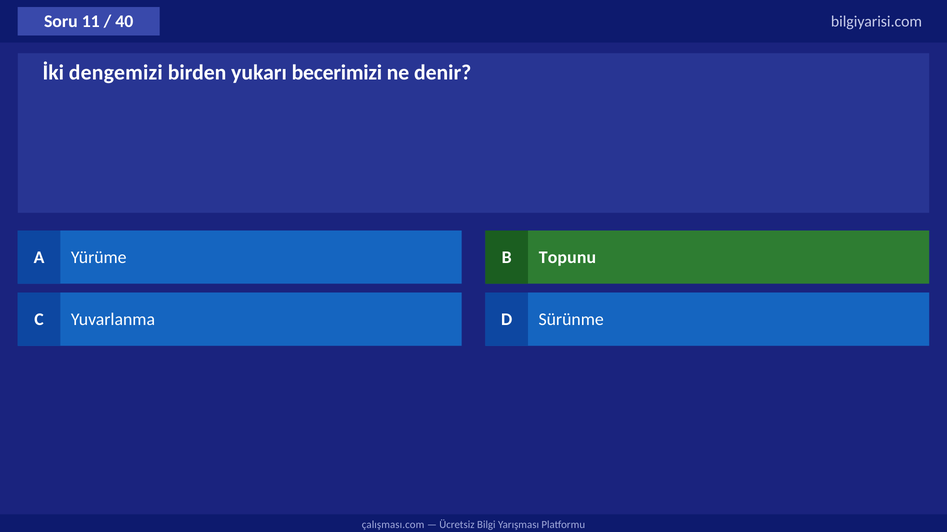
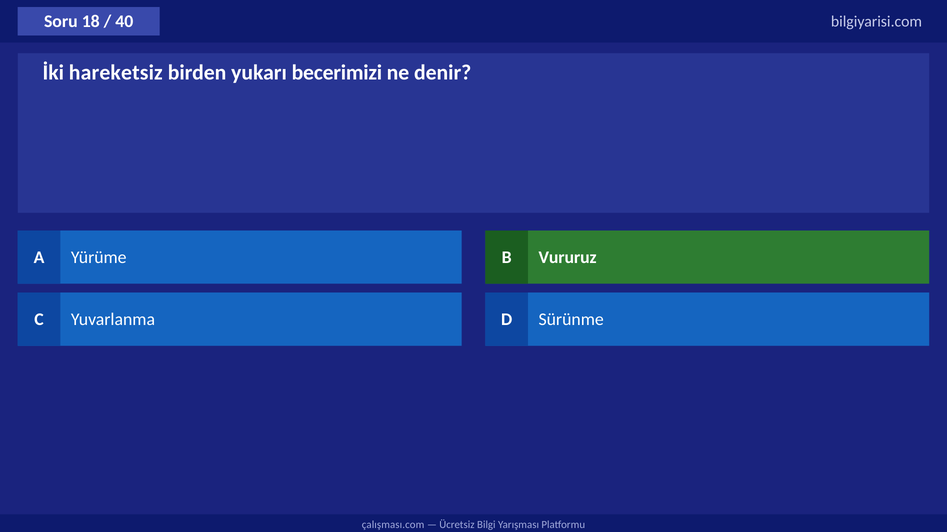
11: 11 -> 18 (91, 22)
dengemizi: dengemizi -> hareketsiz (116, 73)
Topunu: Topunu -> Vururuz (568, 258)
